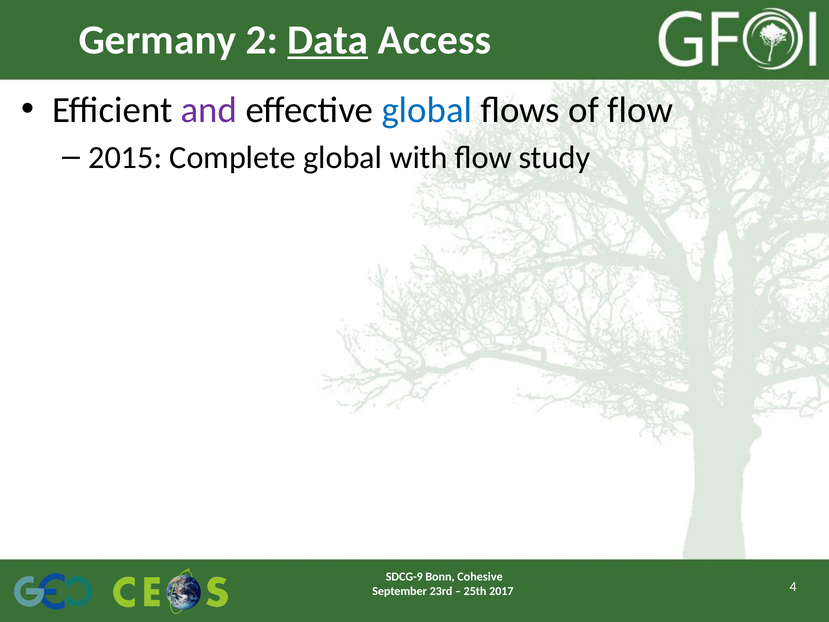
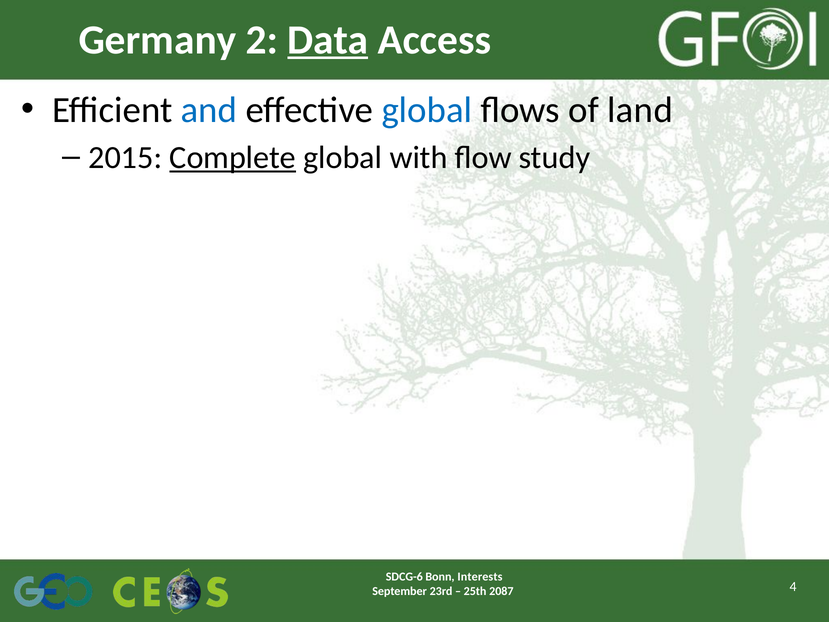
and colour: purple -> blue (209, 110)
of flow: flow -> land (640, 110)
Complete underline: none -> present (233, 157)
SDCG-9: SDCG-9 -> SDCG-6 (404, 577)
Cohesive: Cohesive -> Interests (480, 577)
2017: 2017 -> 2087 (501, 591)
